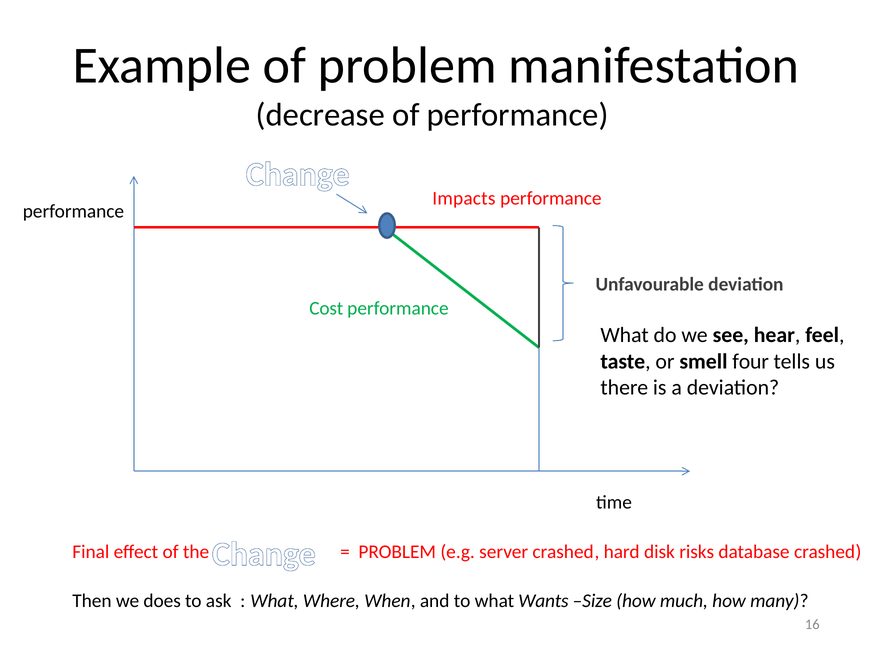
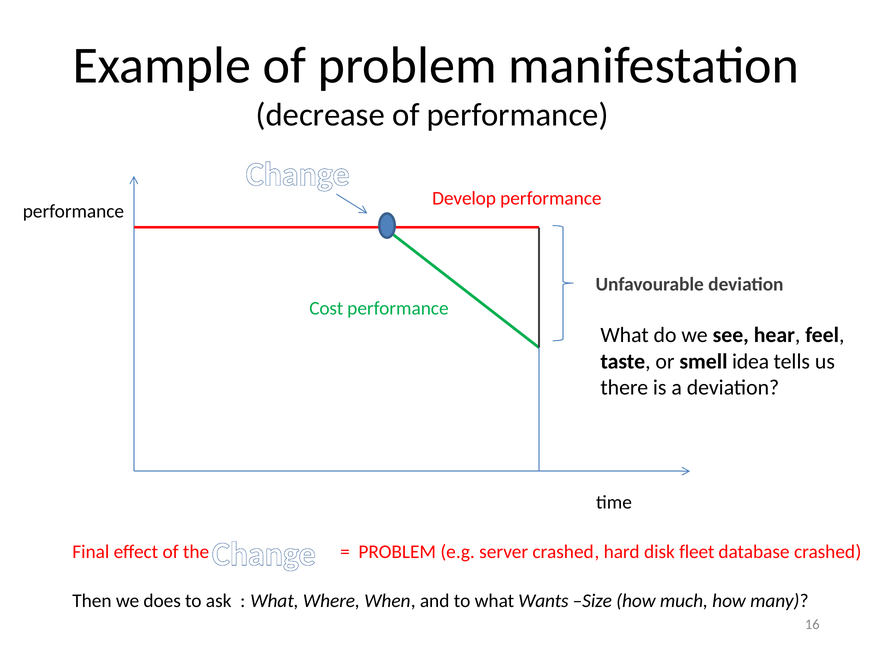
Impacts: Impacts -> Develop (464, 198)
four: four -> idea (751, 361)
risks: risks -> fleet (697, 552)
